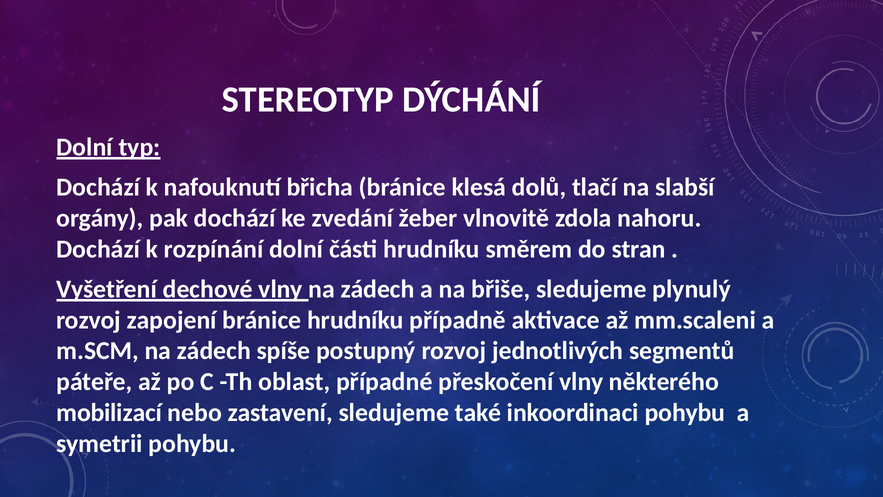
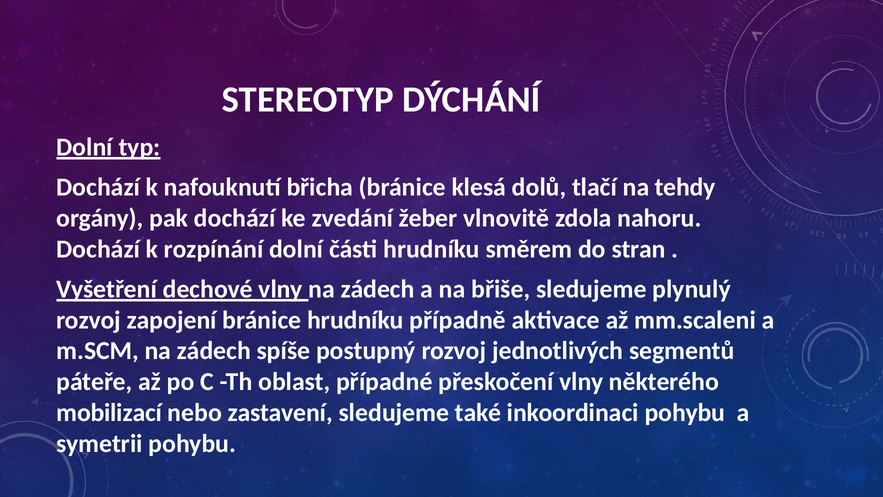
slabší: slabší -> tehdy (685, 187)
